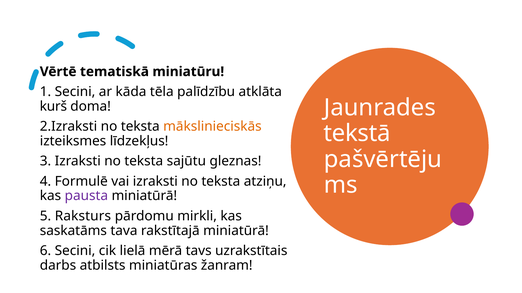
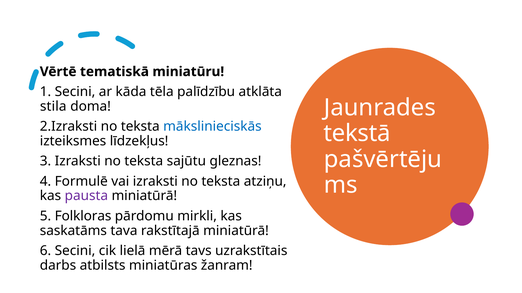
kurš: kurš -> stila (53, 107)
mākslinieciskās colour: orange -> blue (212, 127)
Raksturs: Raksturs -> Folkloras (83, 216)
